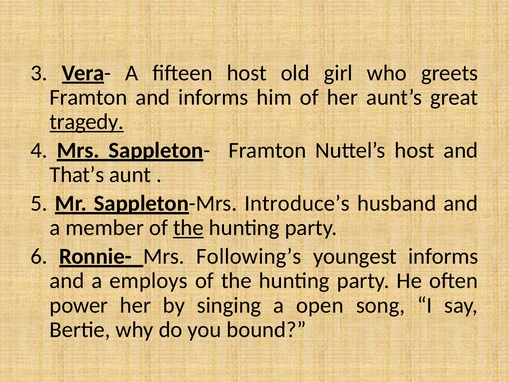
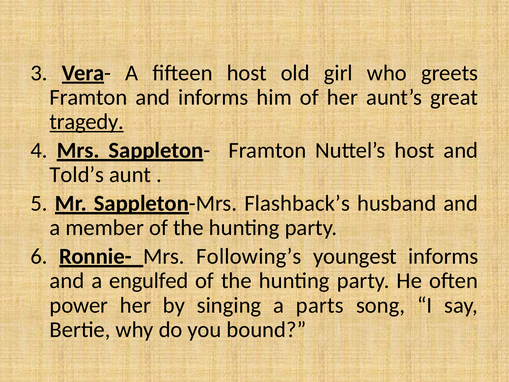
That’s: That’s -> Told’s (77, 175)
Introduce’s: Introduce’s -> Flashback’s (297, 203)
the underline: present -> none (188, 228)
employs: employs -> engulfed (149, 281)
open: open -> parts (320, 305)
